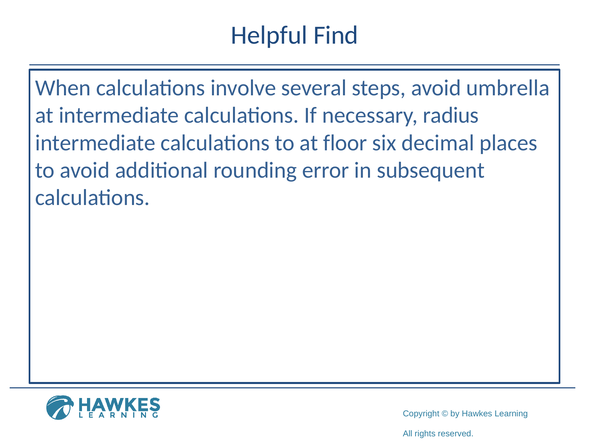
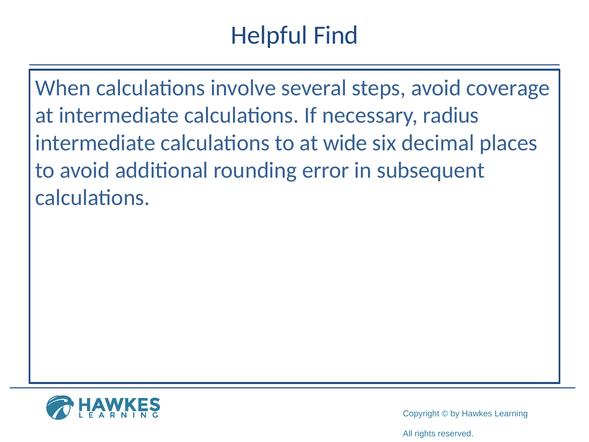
umbrella: umbrella -> coverage (508, 88)
floor: floor -> wide (345, 143)
